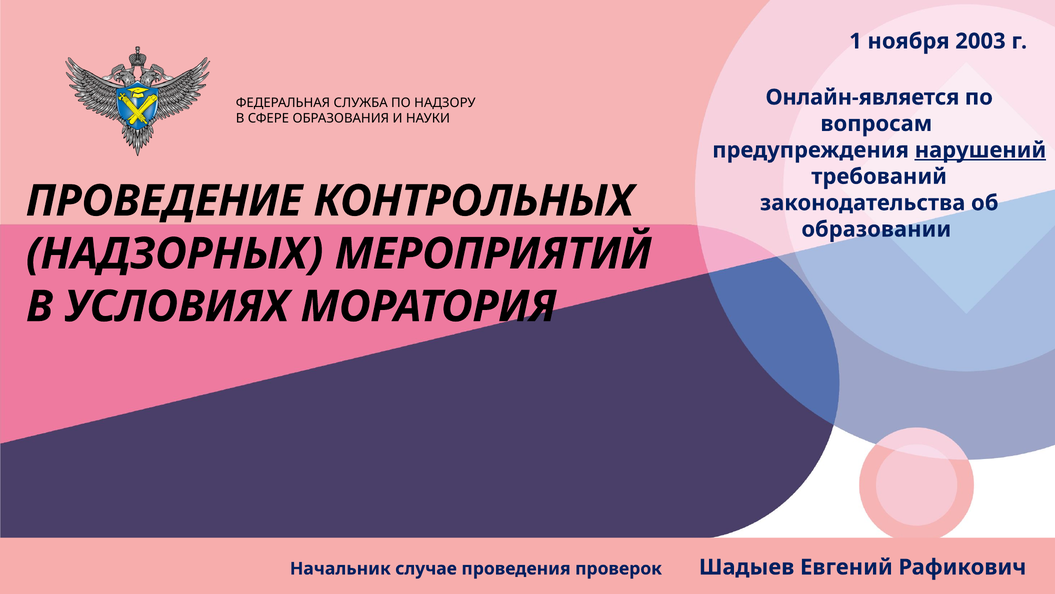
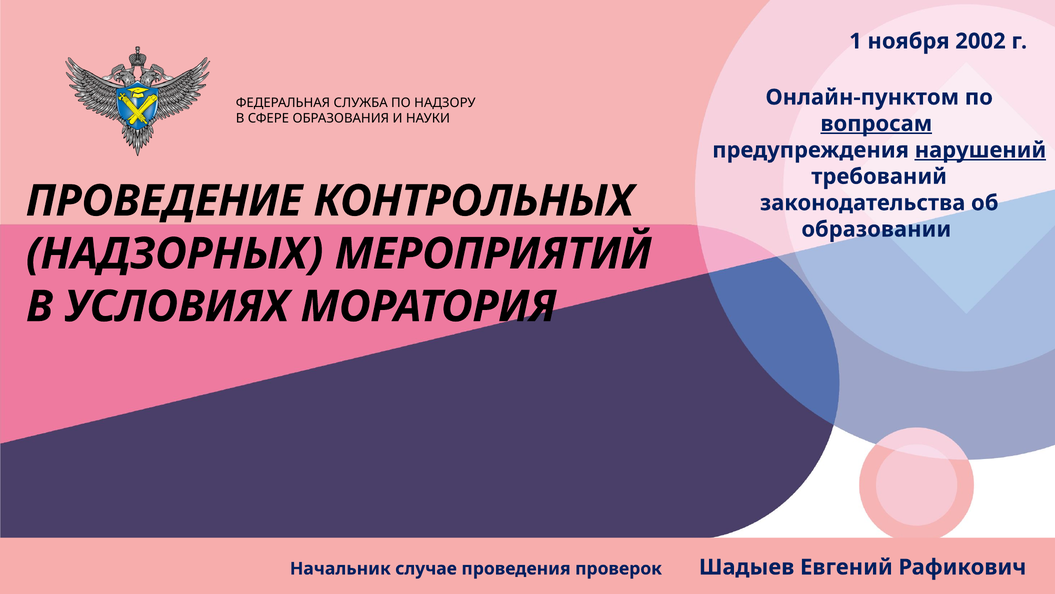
2003: 2003 -> 2002 (980, 41)
Онлайн-является: Онлайн-является -> Онлайн-пунктом (862, 97)
вопросам underline: none -> present (876, 124)
